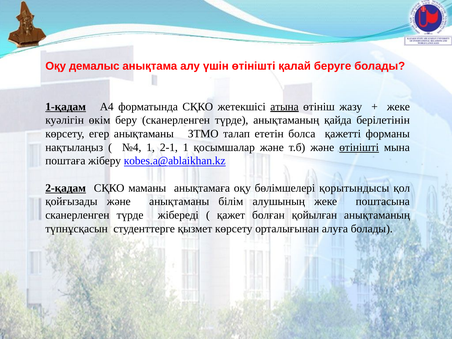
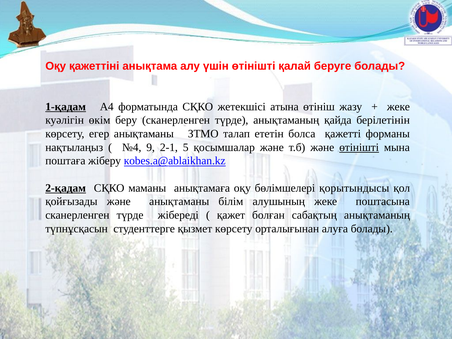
демалыс: демалыс -> қажеттіні (94, 66)
атына underline: present -> none (284, 107)
№4 1: 1 -> 9 (151, 147)
2-1 1: 1 -> 5 (186, 147)
қойылған: қойылған -> сабақтың (314, 215)
